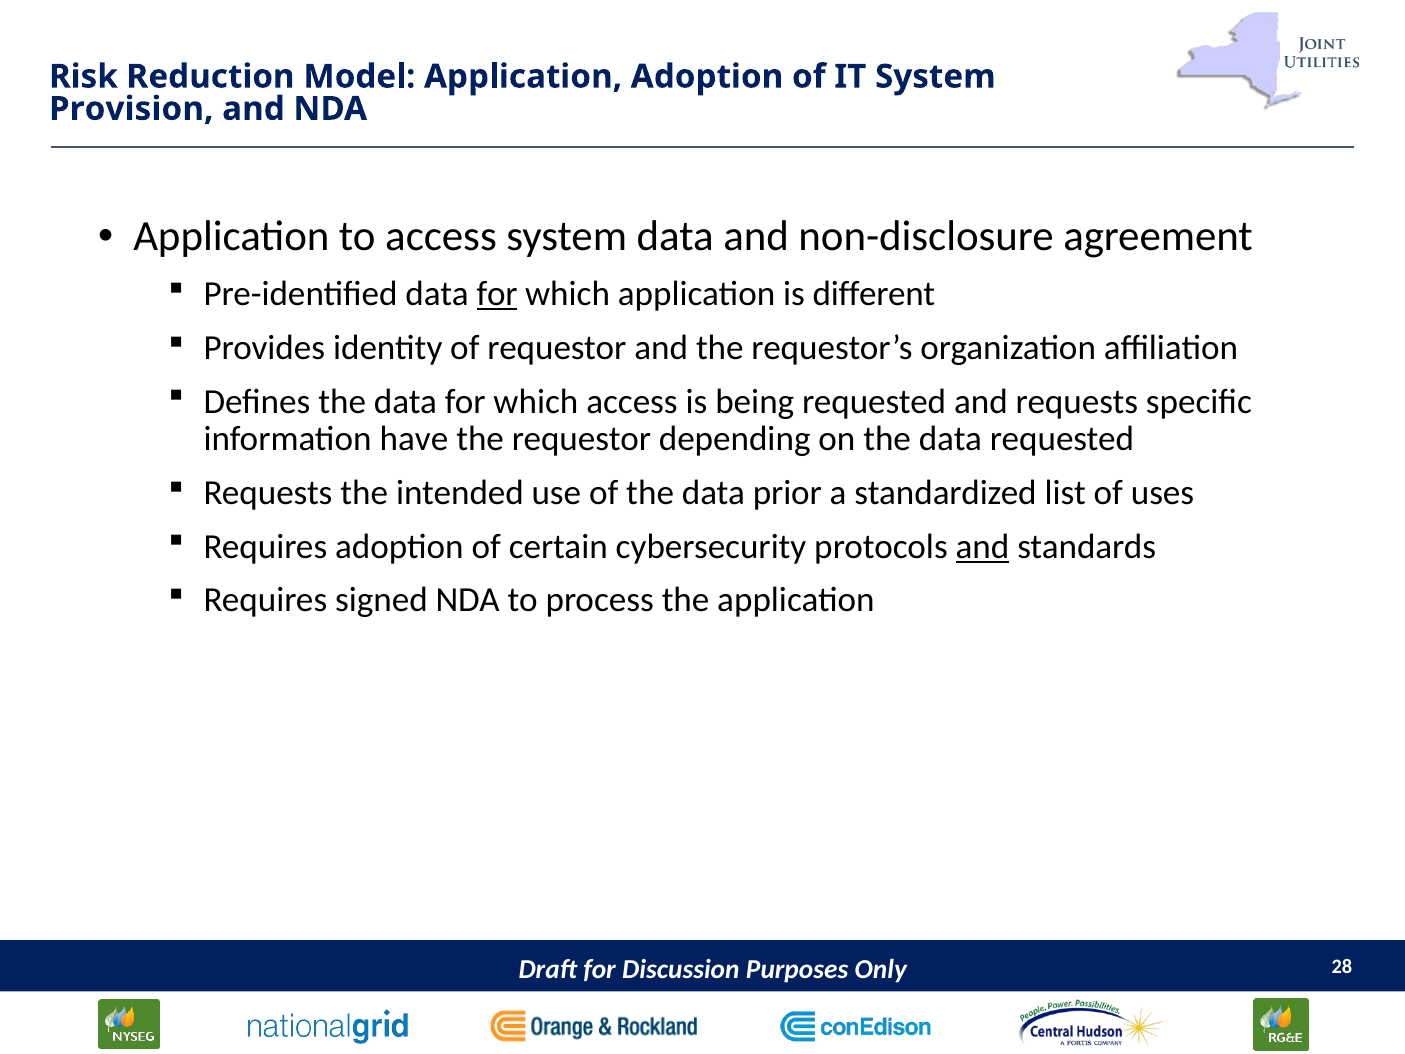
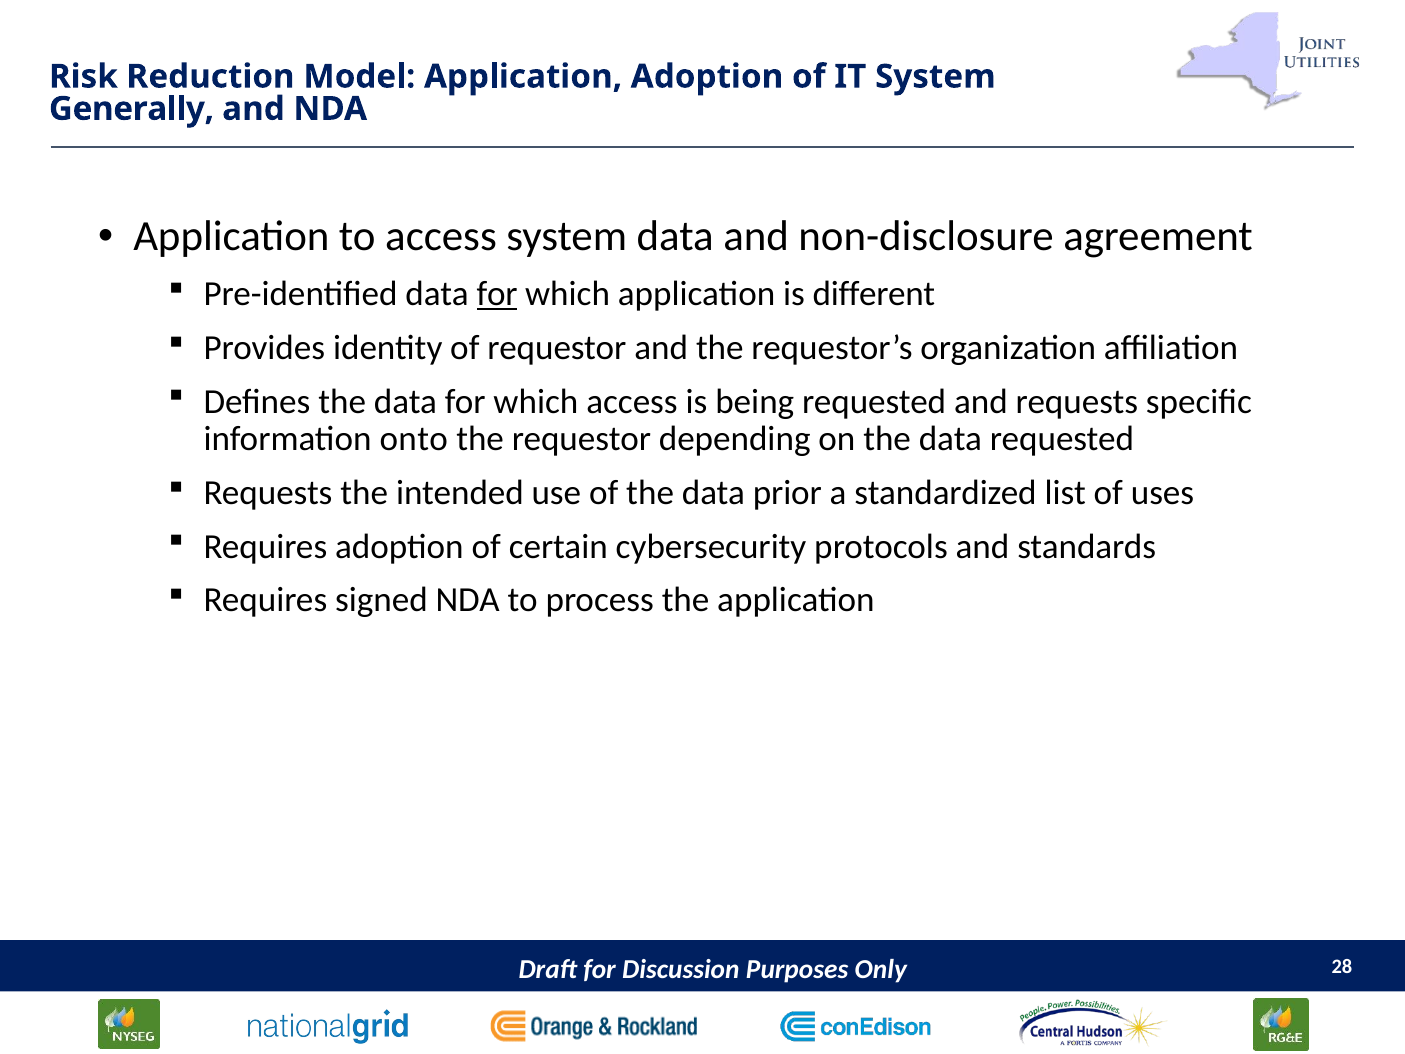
Provision: Provision -> Generally (131, 109)
have: have -> onto (414, 439)
and underline: present -> none (982, 546)
